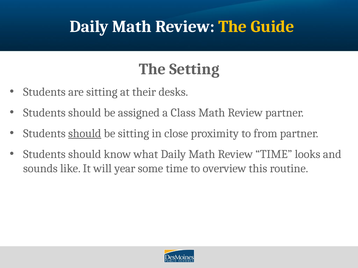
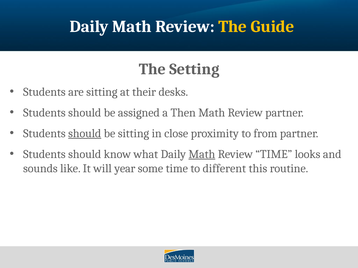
Class: Class -> Then (183, 113)
Math underline: none -> present (202, 154)
overview: overview -> different (224, 169)
